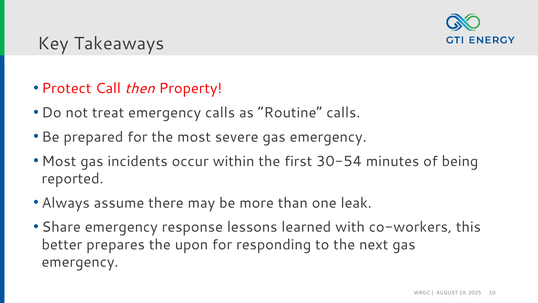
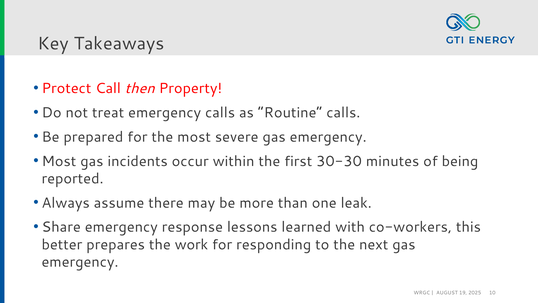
30-54: 30-54 -> 30-30 (339, 161)
upon: upon -> work (191, 244)
